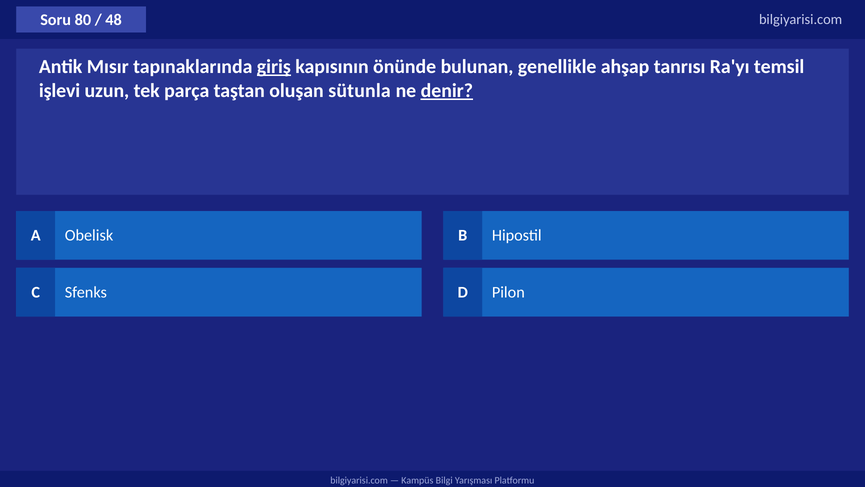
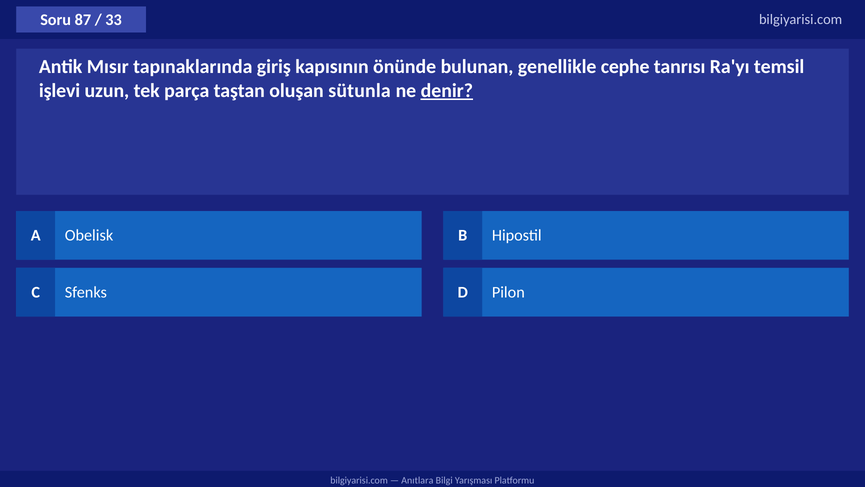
80: 80 -> 87 (83, 20)
48: 48 -> 33 (114, 20)
giriş underline: present -> none (274, 67)
ahşap: ahşap -> cephe (625, 67)
Kampüs: Kampüs -> Anıtlara (417, 480)
